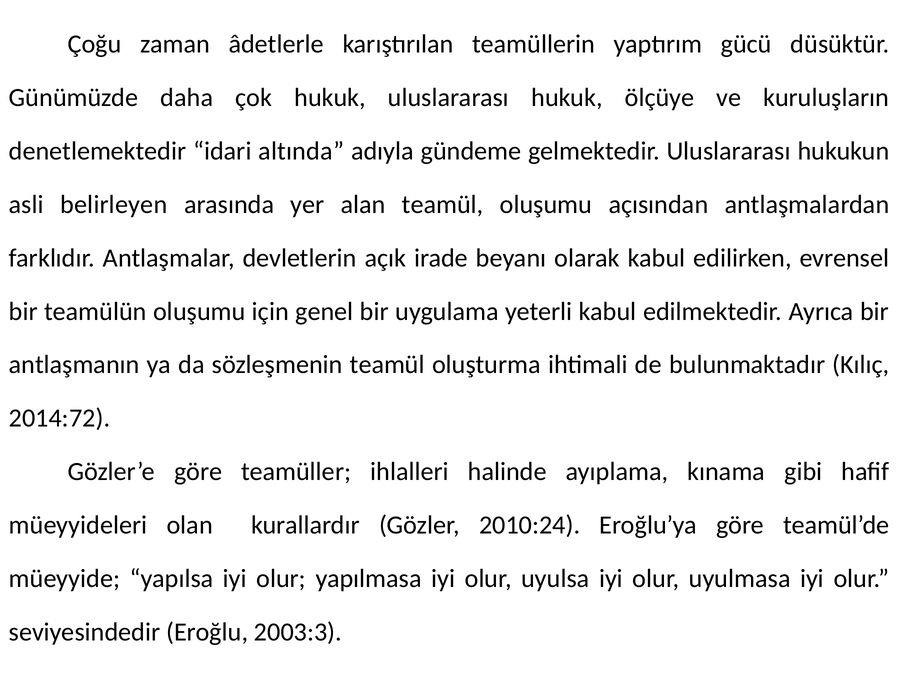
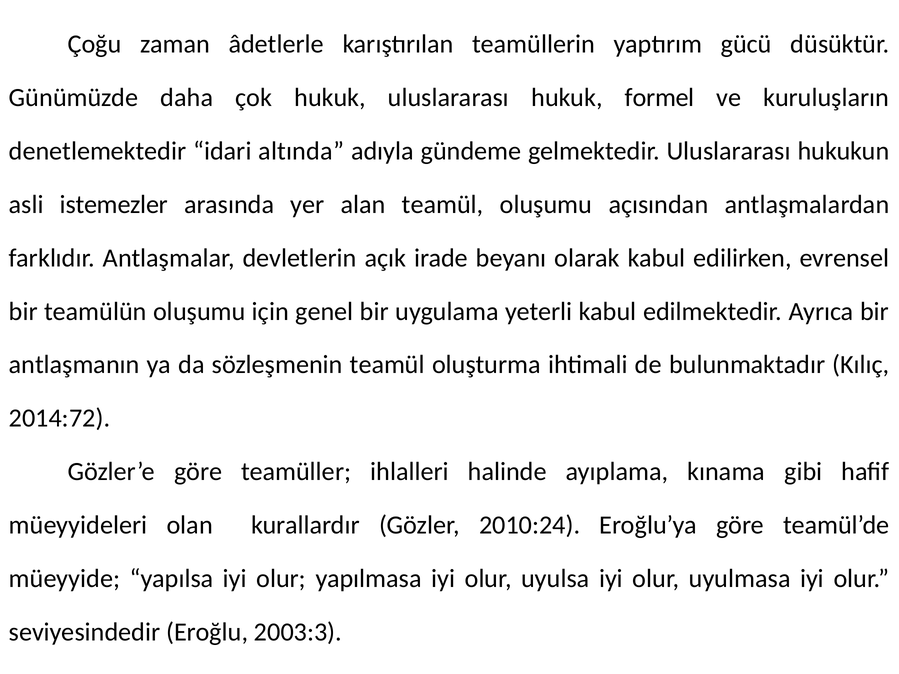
ölçüye: ölçüye -> formel (660, 98)
belirleyen: belirleyen -> istemezler (114, 205)
